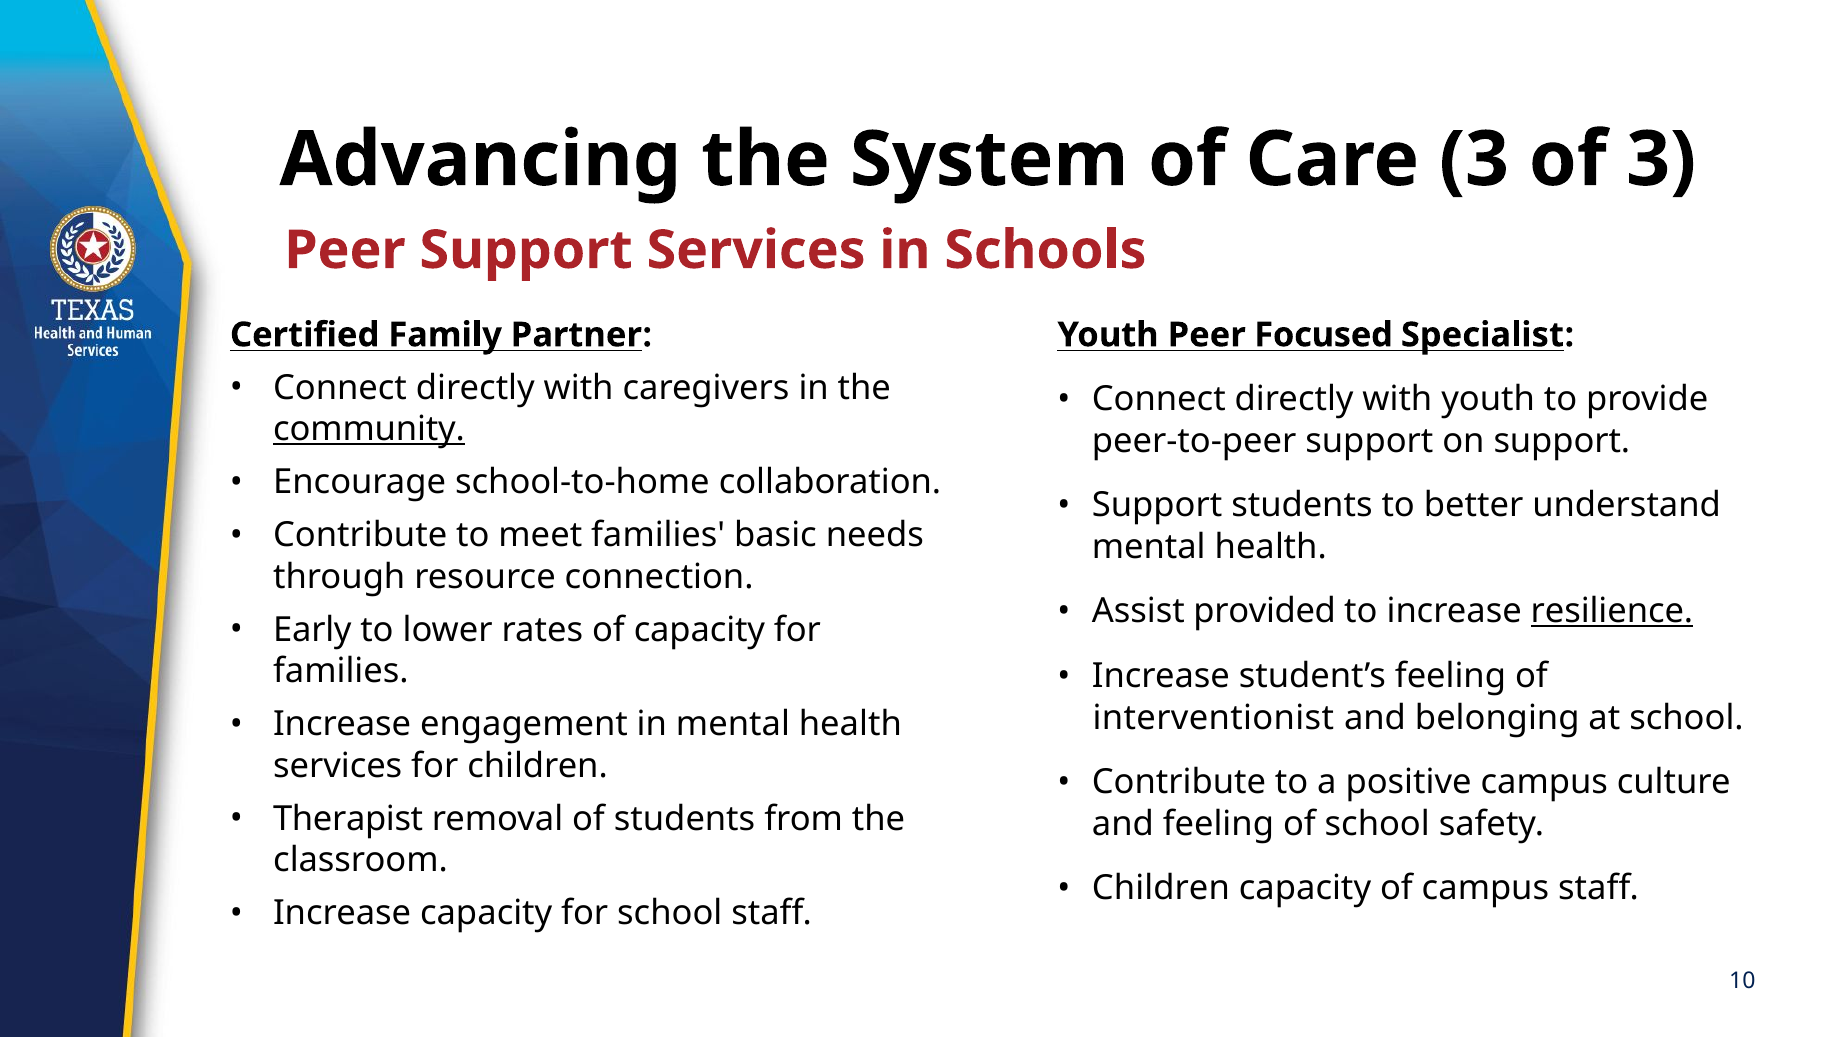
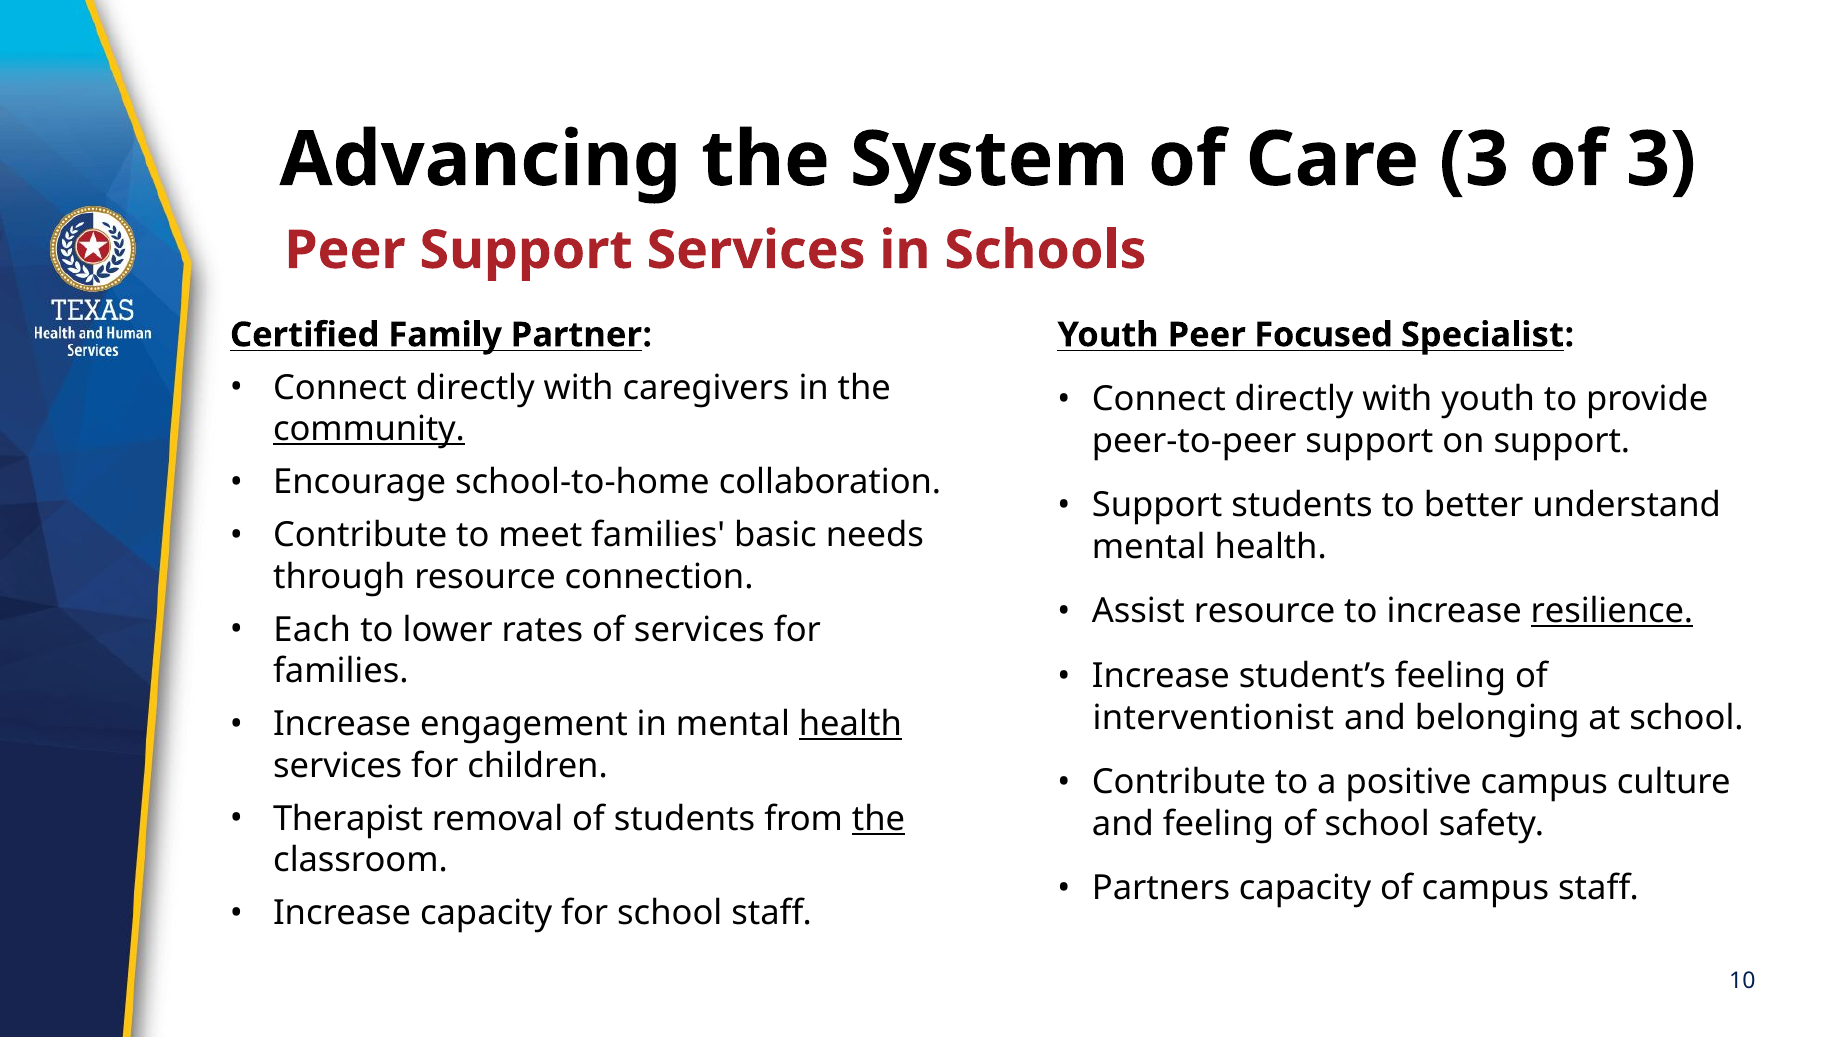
Assist provided: provided -> resource (1265, 611)
Early: Early -> Each (312, 630)
of capacity: capacity -> services (699, 630)
health underline: none -> present (850, 724)
the underline: none -> present (879, 819)
Children: Children -> Partners (1161, 888)
